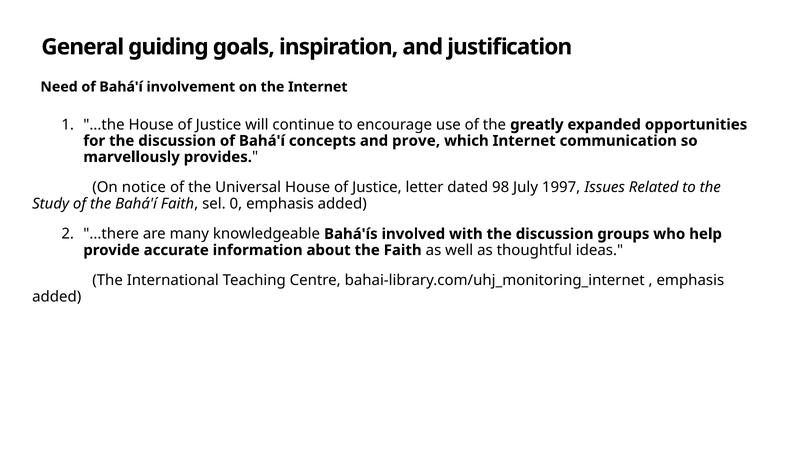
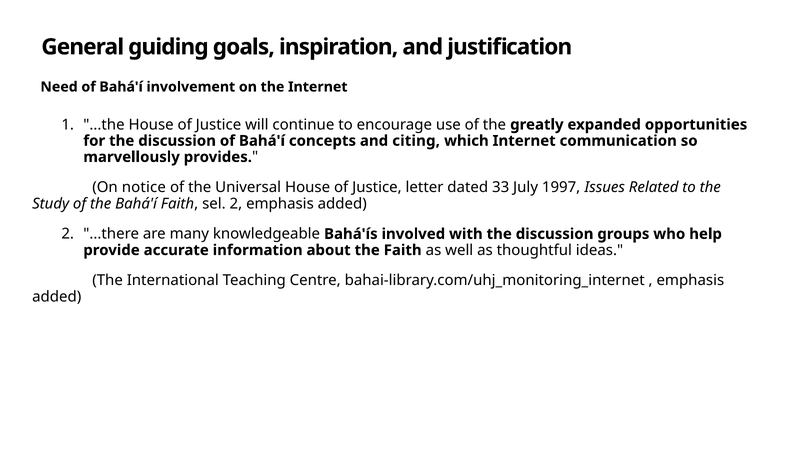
prove: prove -> citing (416, 141)
98: 98 -> 33 (501, 188)
sel 0: 0 -> 2 (236, 204)
